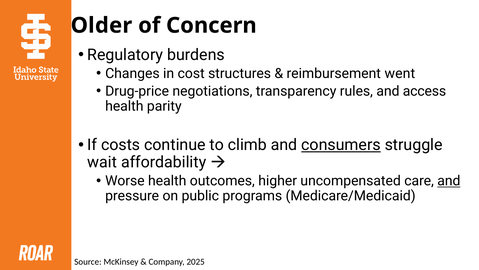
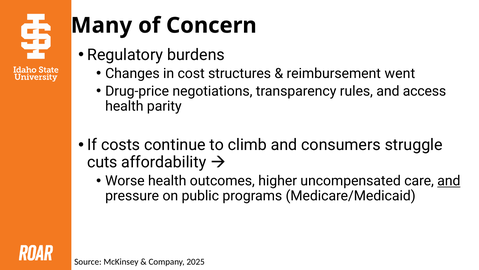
Older: Older -> Many (101, 25)
consumers underline: present -> none (341, 145)
wait: wait -> cuts (102, 162)
